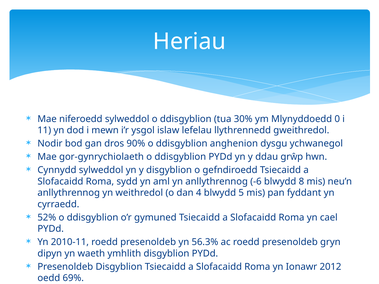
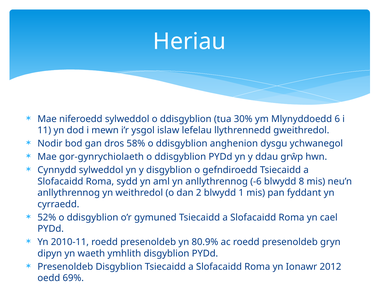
0: 0 -> 6 (337, 119)
90%: 90% -> 58% (136, 144)
4: 4 -> 2 (199, 193)
5: 5 -> 1 (241, 193)
56.3%: 56.3% -> 80.9% (205, 242)
